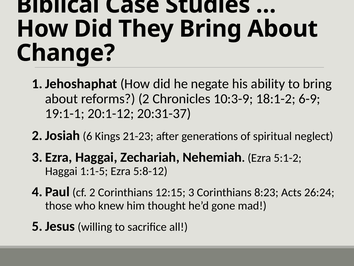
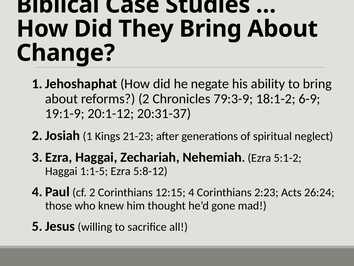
10:3-9: 10:3-9 -> 79:3-9 (233, 99)
19:1-1: 19:1-1 -> 19:1-9 (65, 113)
6: 6 -> 1 (87, 136)
3: 3 -> 4 (191, 192)
8:23: 8:23 -> 2:23 (266, 192)
